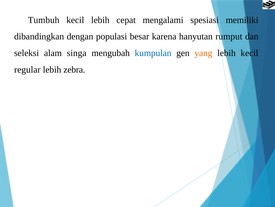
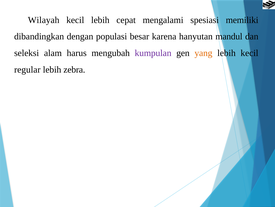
Tumbuh: Tumbuh -> Wilayah (44, 20)
rumput: rumput -> mandul (229, 36)
singa: singa -> harus (77, 53)
kumpulan colour: blue -> purple (153, 53)
